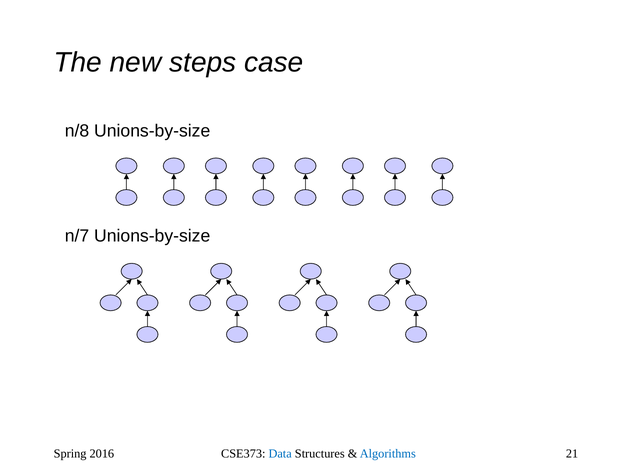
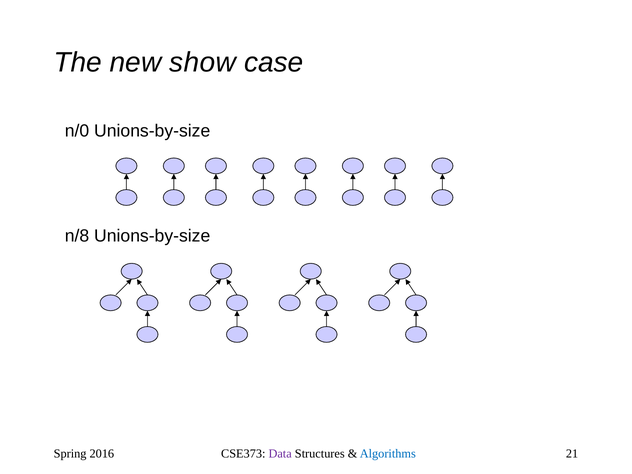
steps: steps -> show (203, 63)
n/8: n/8 -> n/0 (77, 131)
n/7: n/7 -> n/8 (77, 236)
Data colour: blue -> purple (280, 454)
